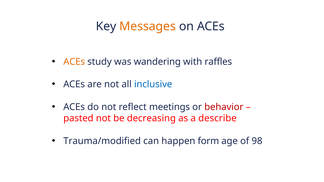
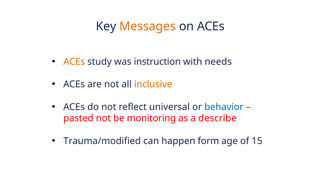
wandering: wandering -> instruction (157, 62)
raffles: raffles -> needs (218, 62)
inclusive colour: blue -> orange (153, 84)
meetings: meetings -> universal (169, 107)
behavior colour: red -> blue (224, 107)
decreasing: decreasing -> monitoring (151, 118)
98: 98 -> 15 (257, 141)
